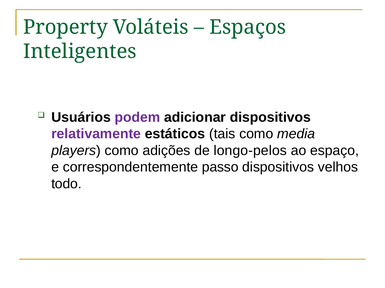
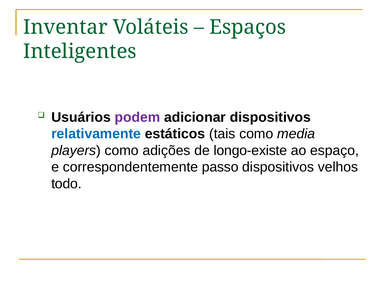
Property: Property -> Inventar (65, 27)
relativamente colour: purple -> blue (96, 134)
longo-pelos: longo-pelos -> longo-existe (250, 151)
